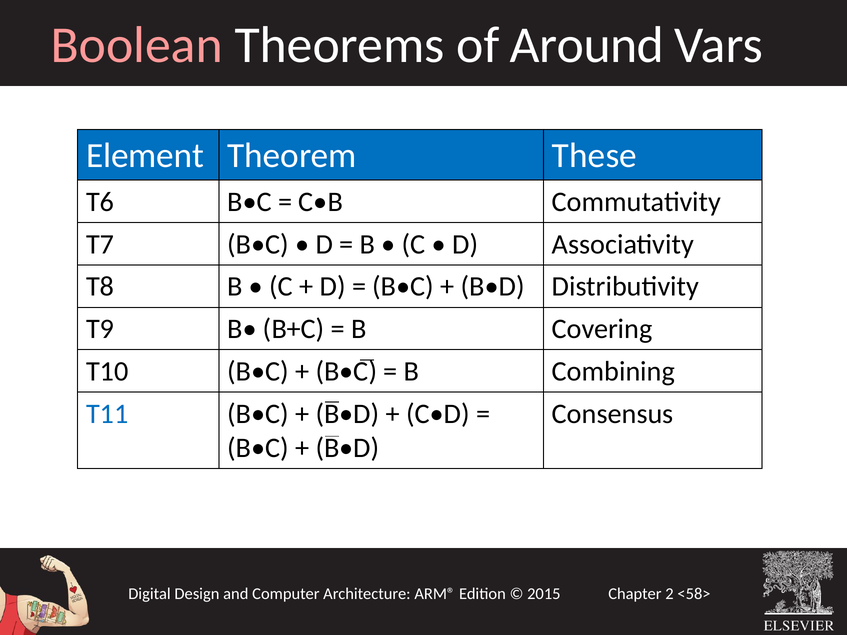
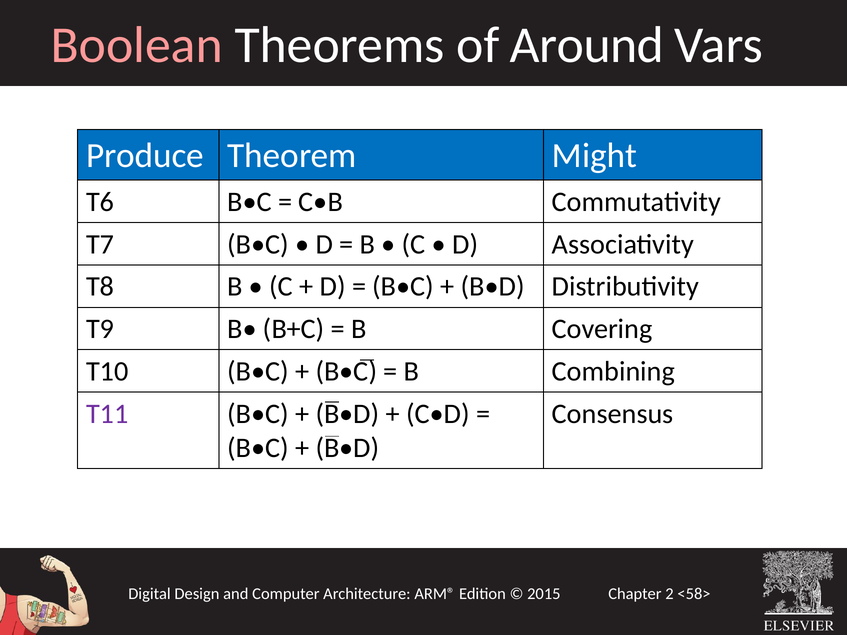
Element: Element -> Produce (145, 156)
These: These -> Might (595, 156)
T11 colour: blue -> purple (107, 414)
